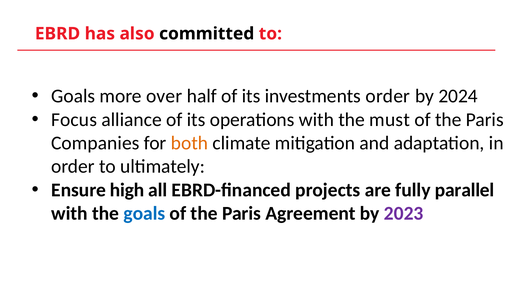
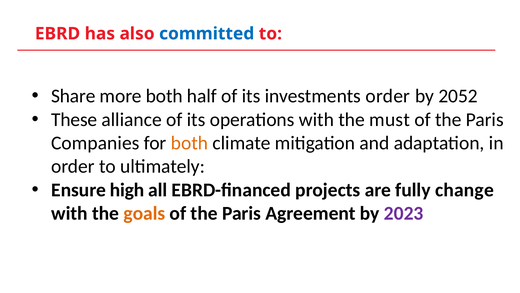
committed colour: black -> blue (207, 34)
Goals: Goals -> Share (73, 96)
more over: over -> both (164, 96)
2024: 2024 -> 2052 (458, 96)
Focus: Focus -> These (74, 119)
parallel: parallel -> change (464, 190)
goals colour: blue -> orange (144, 213)
